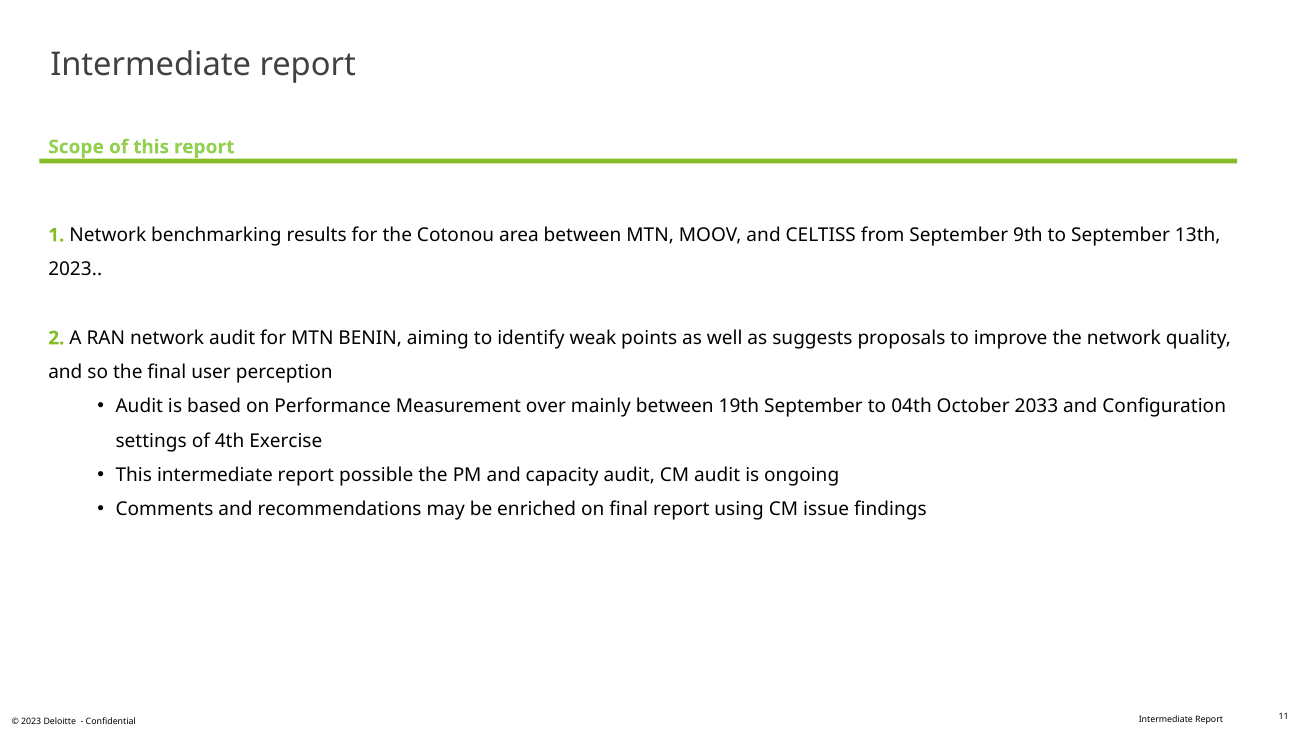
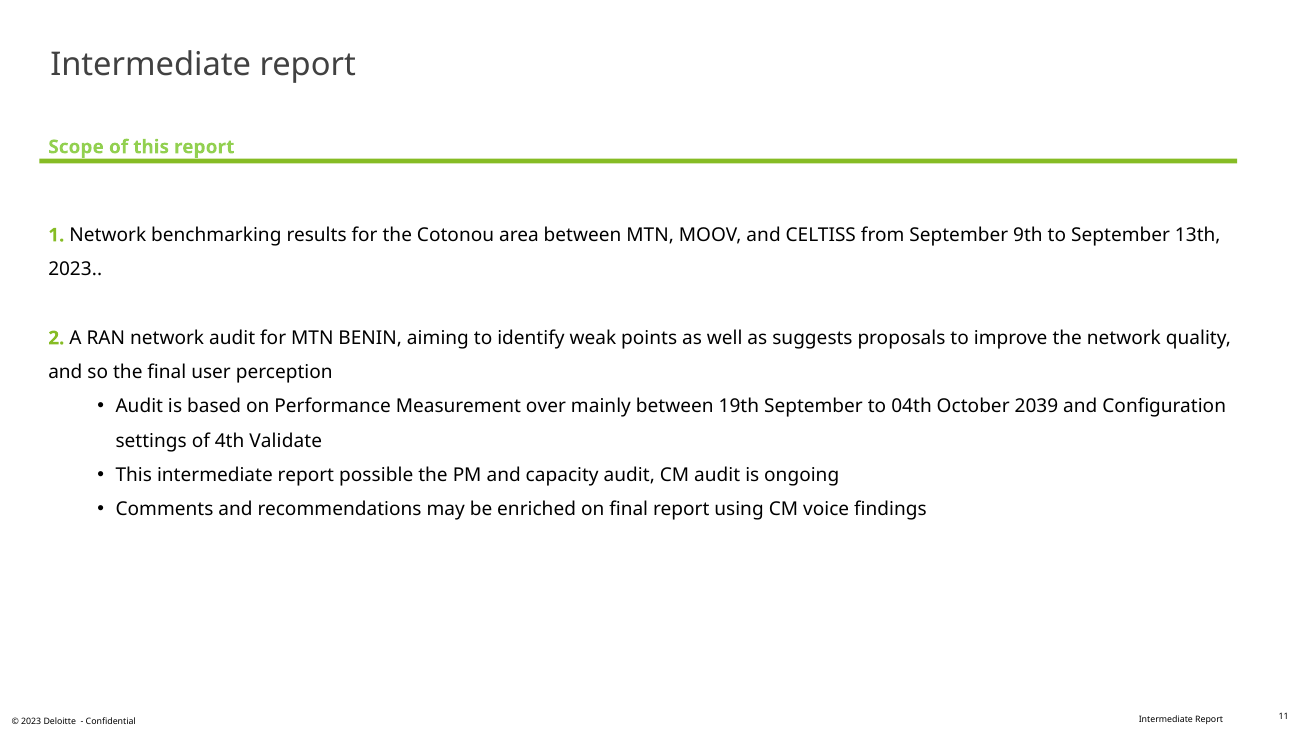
2033: 2033 -> 2039 (1036, 406)
Exercise: Exercise -> Validate (286, 441)
issue: issue -> voice (826, 509)
